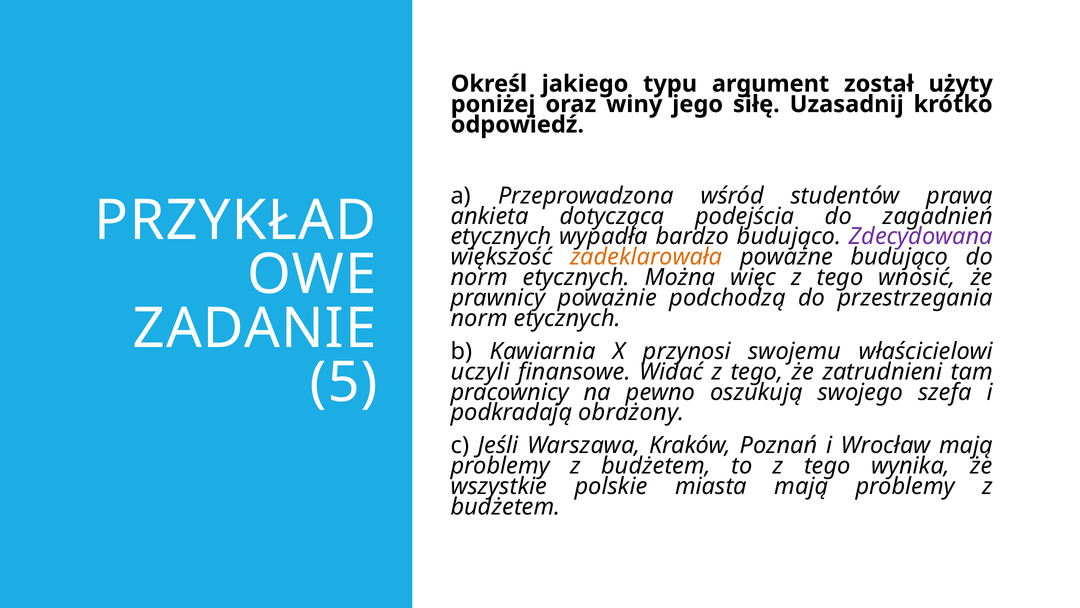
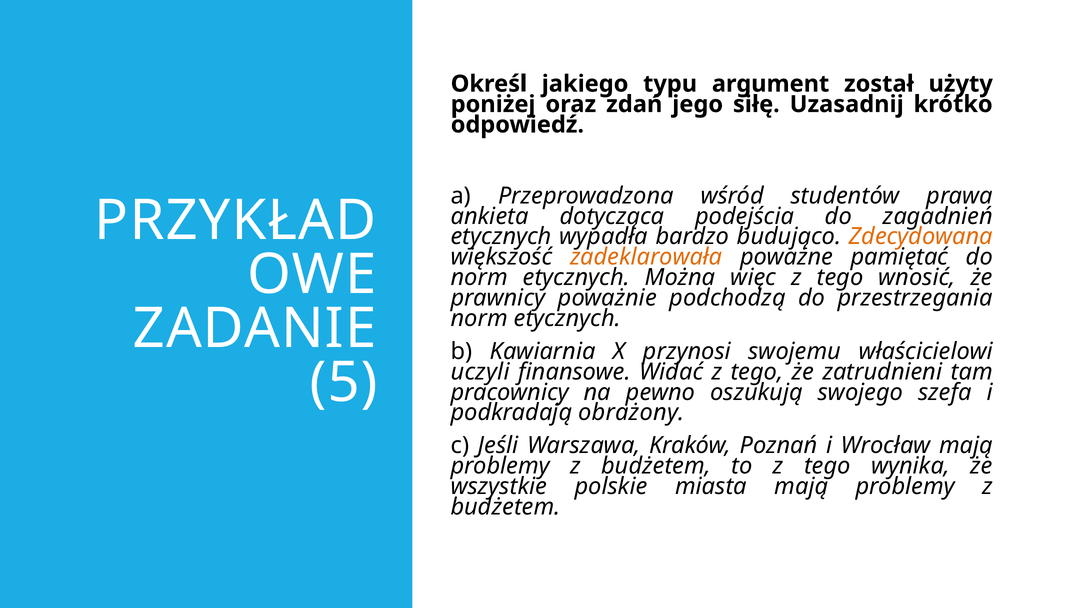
winy: winy -> zdań (634, 104)
Zdecydowana colour: purple -> orange (921, 236)
poważne budująco: budująco -> pamiętać (899, 257)
